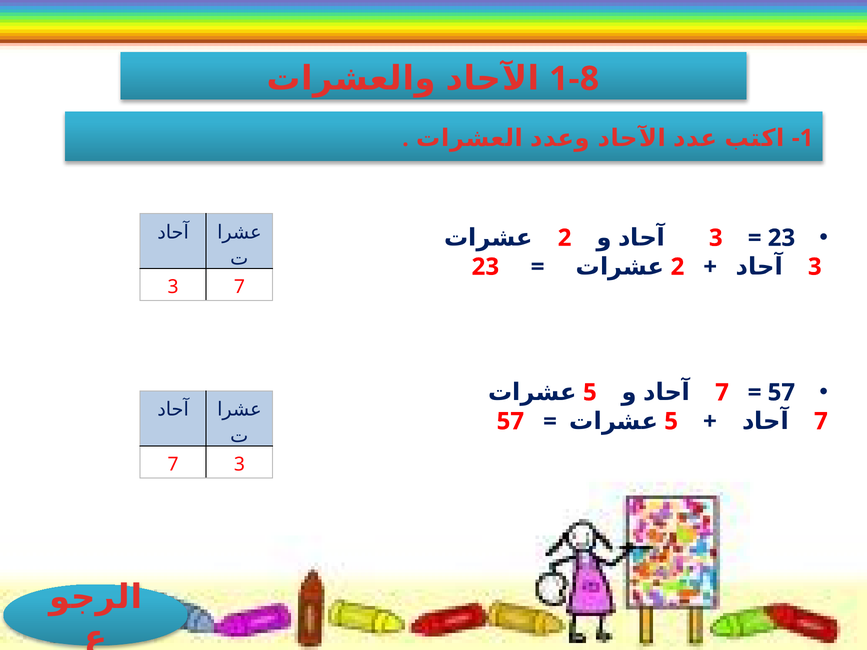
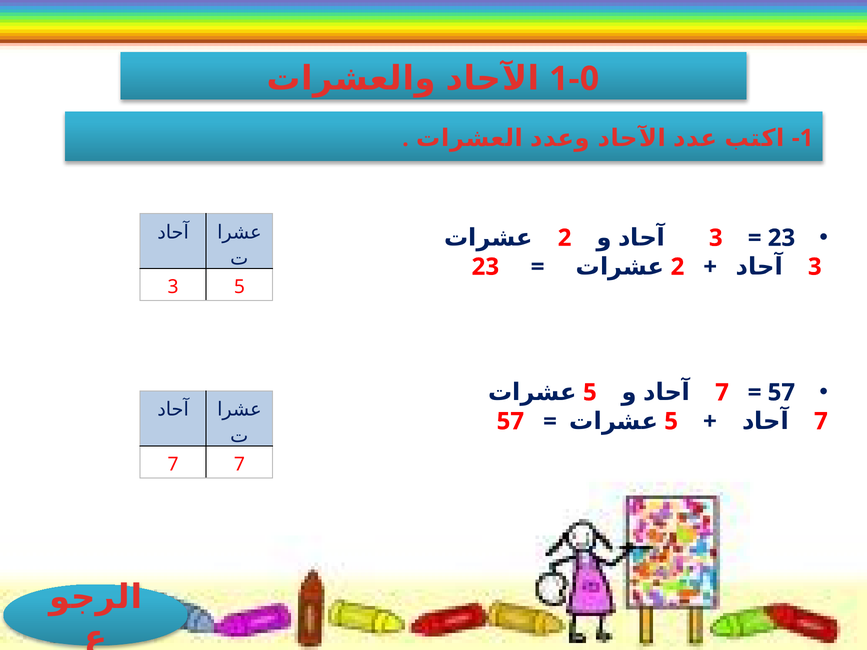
1-8: 1-8 -> 1-0 (574, 79)
3 7: 7 -> 5 (239, 287)
7 3: 3 -> 7 (239, 465)
